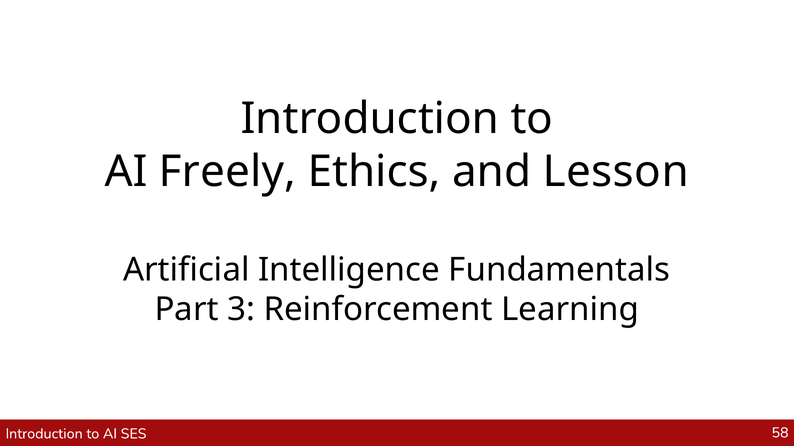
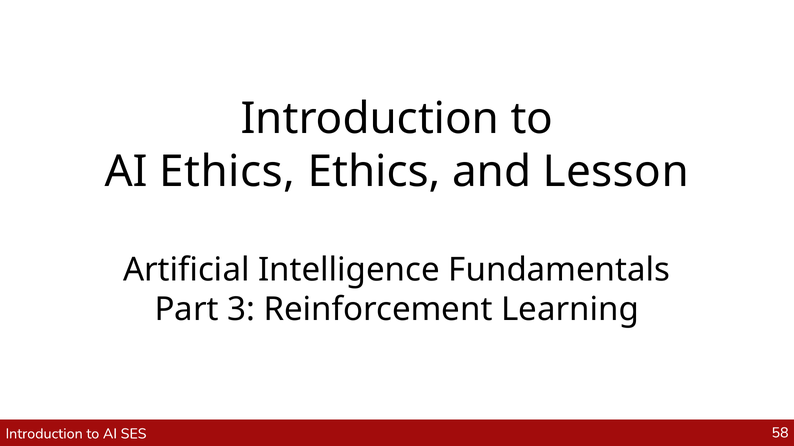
AI Freely: Freely -> Ethics (227, 172)
